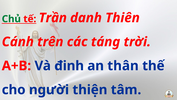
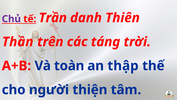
Chủ colour: green -> purple (11, 19)
Cánh: Cánh -> Thần (18, 42)
đinh: đinh -> toàn (69, 66)
thân: thân -> thập (123, 66)
